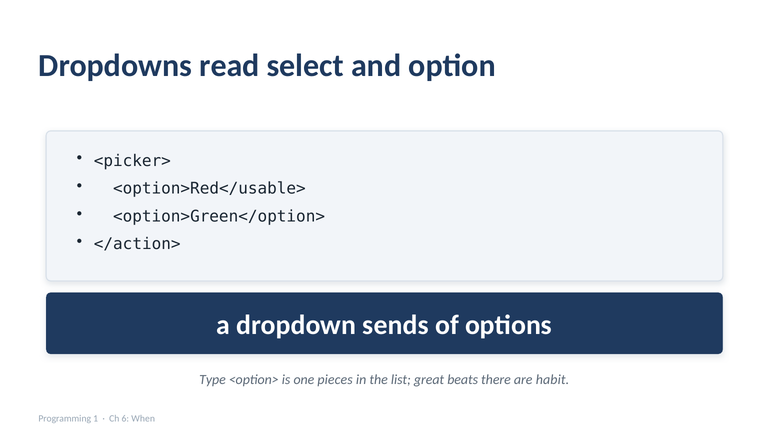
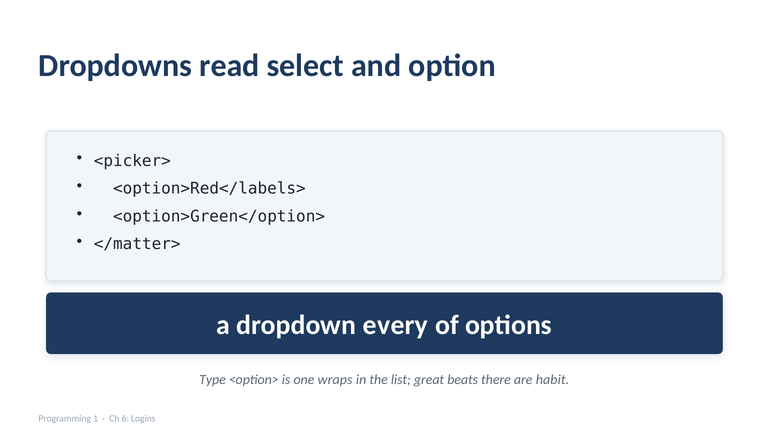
<option>Red</usable>: <option>Red</usable> -> <option>Red</labels> (209, 188)
</action>: </action> -> </matter> (137, 244)
sends: sends -> every (395, 325)
pieces: pieces -> wraps (335, 379)
When: When -> Logins (143, 418)
